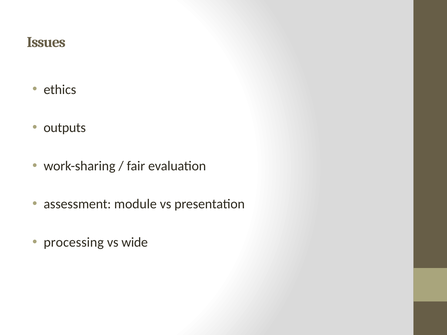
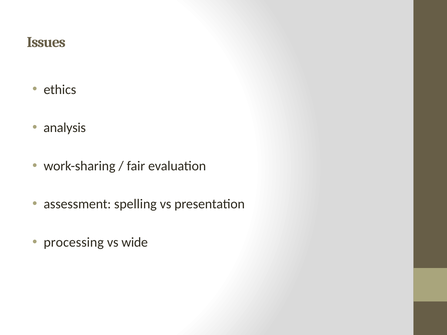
outputs: outputs -> analysis (65, 128)
module: module -> spelling (135, 204)
